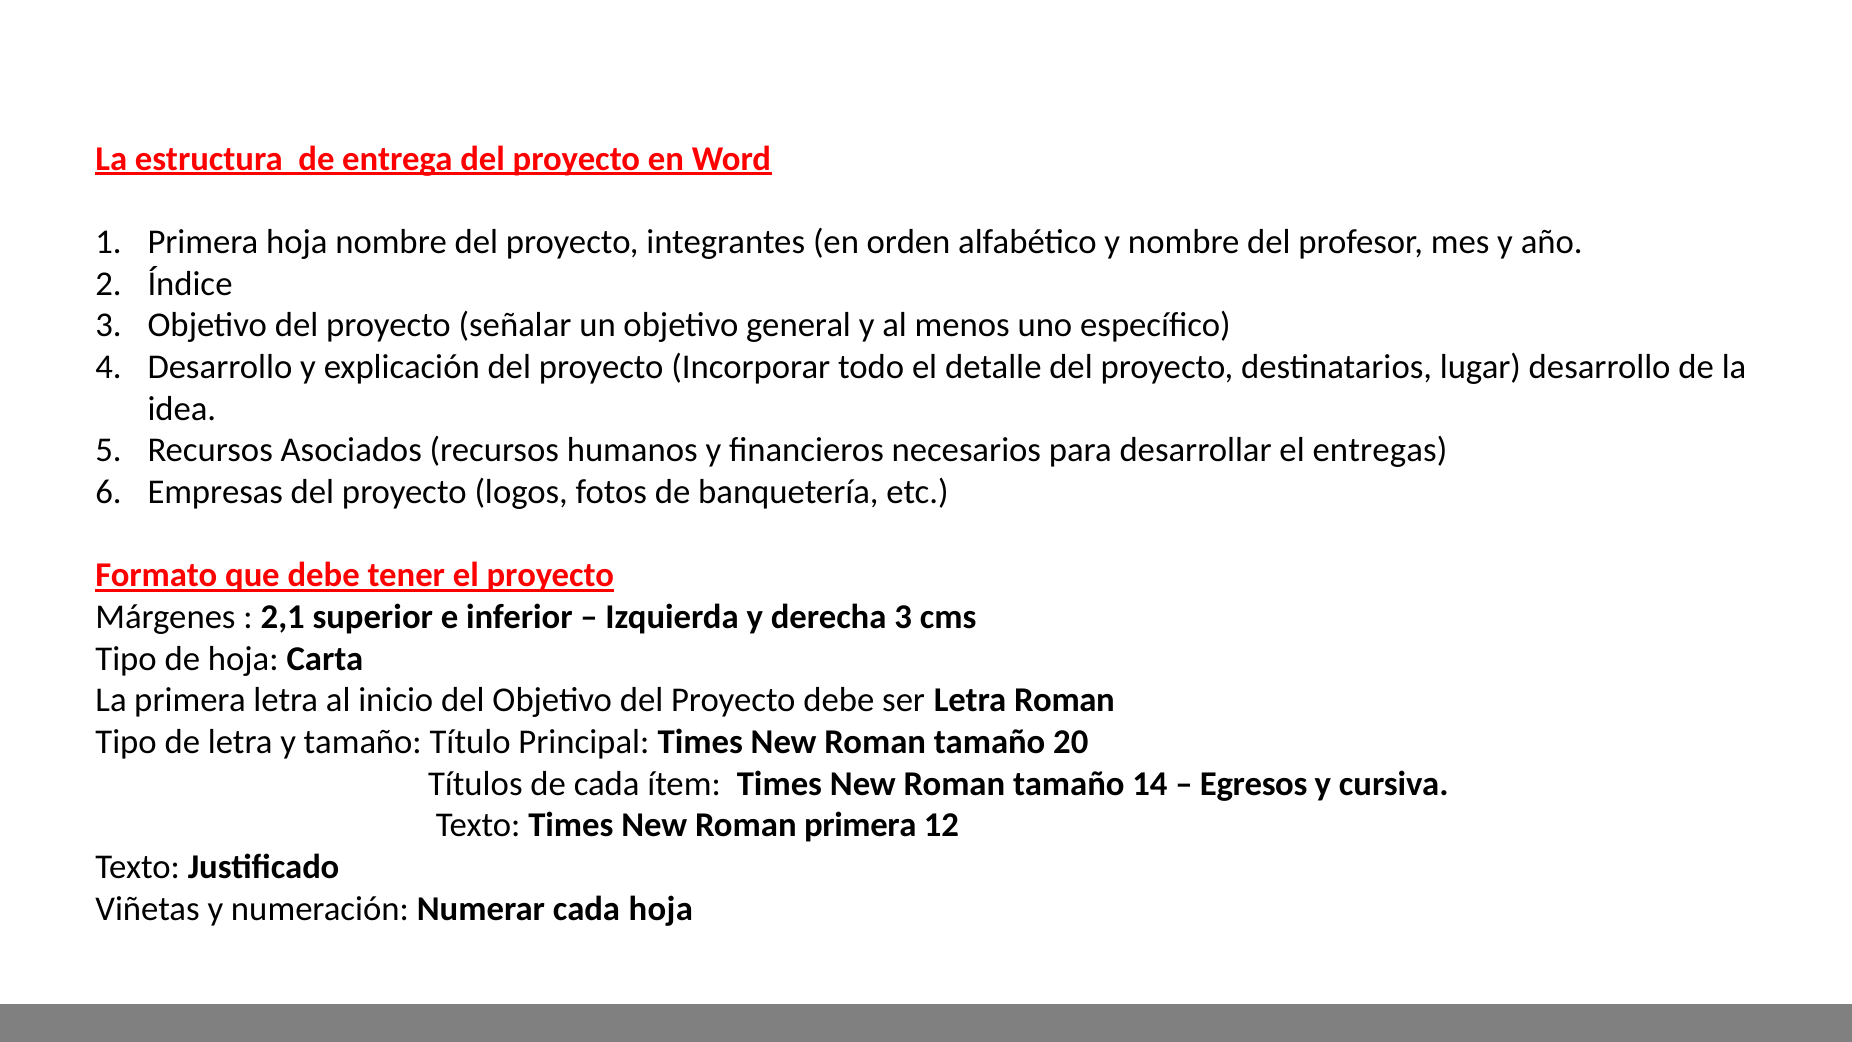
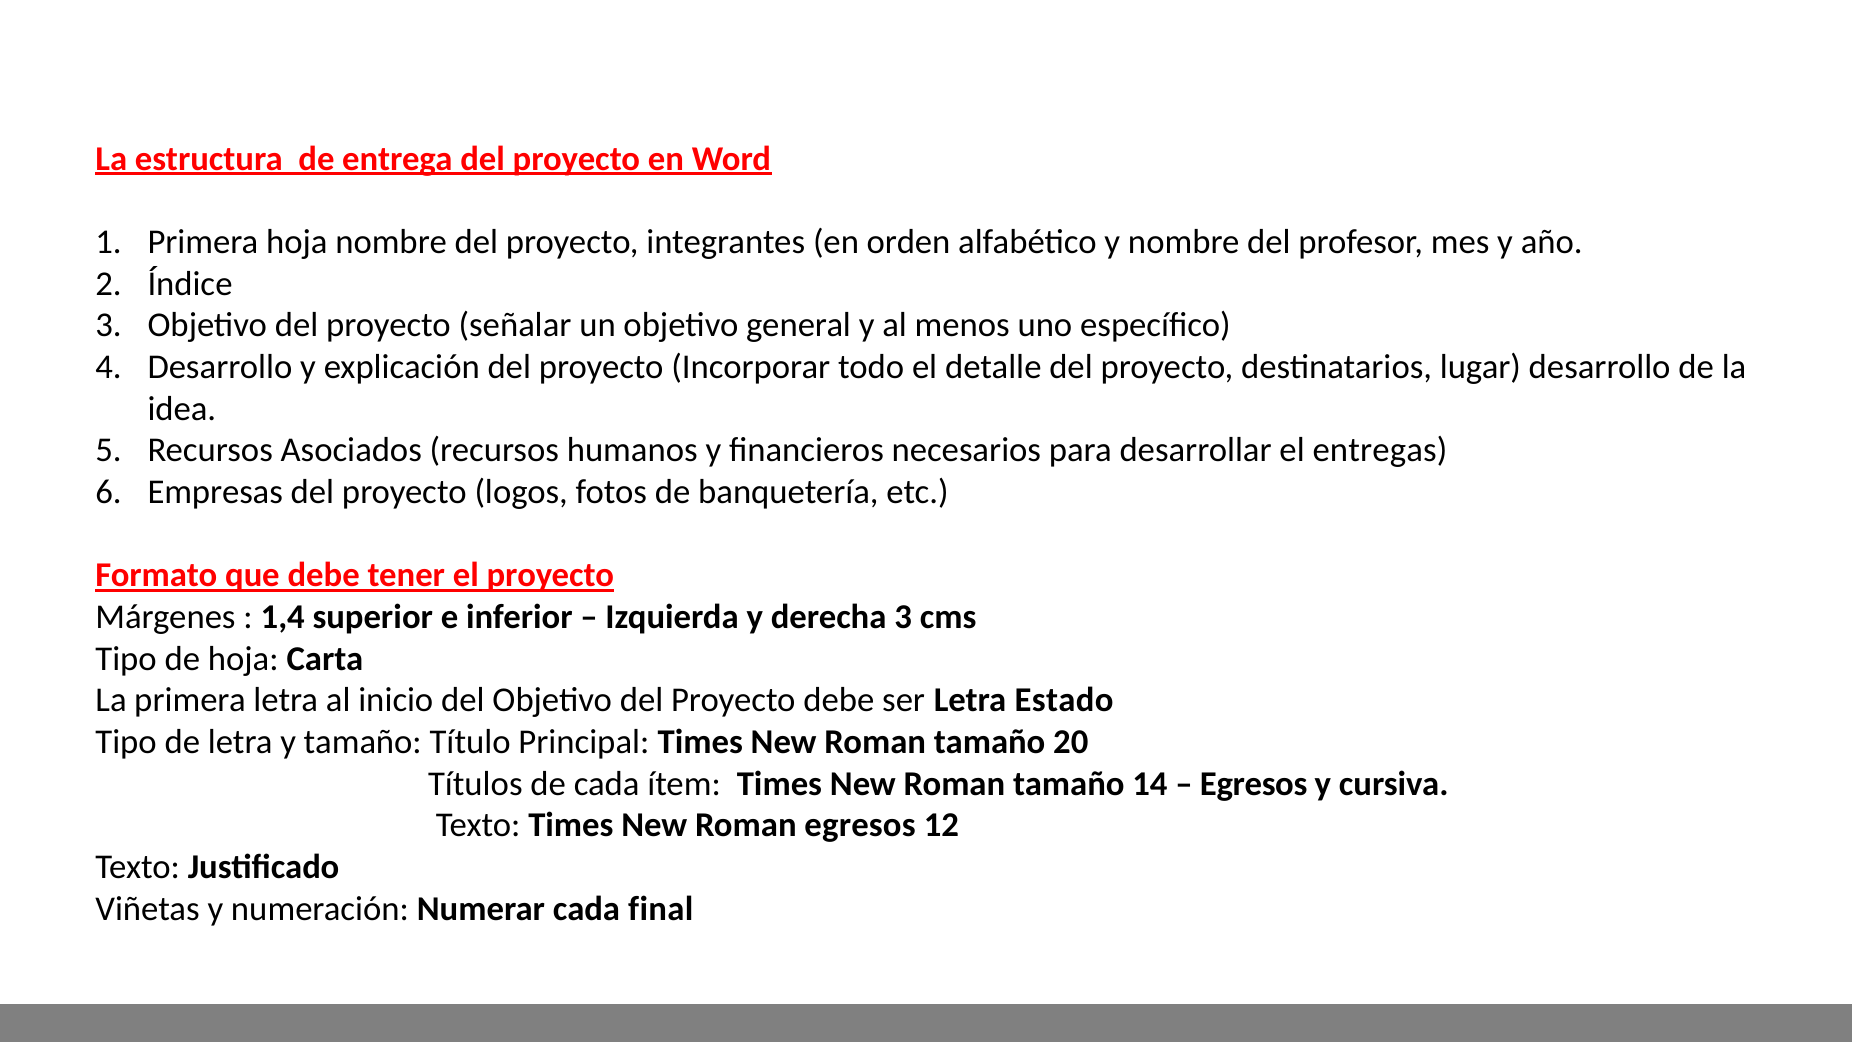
2,1: 2,1 -> 1,4 (283, 617)
Letra Roman: Roman -> Estado (1064, 700)
Roman primera: primera -> egresos (860, 825)
cada hoja: hoja -> final (661, 909)
